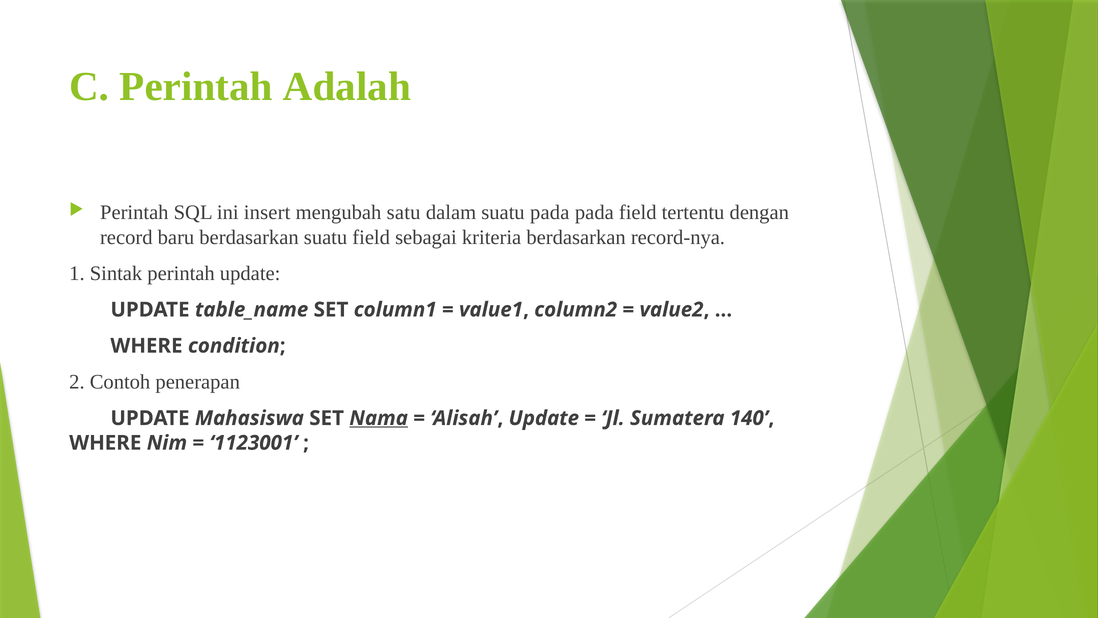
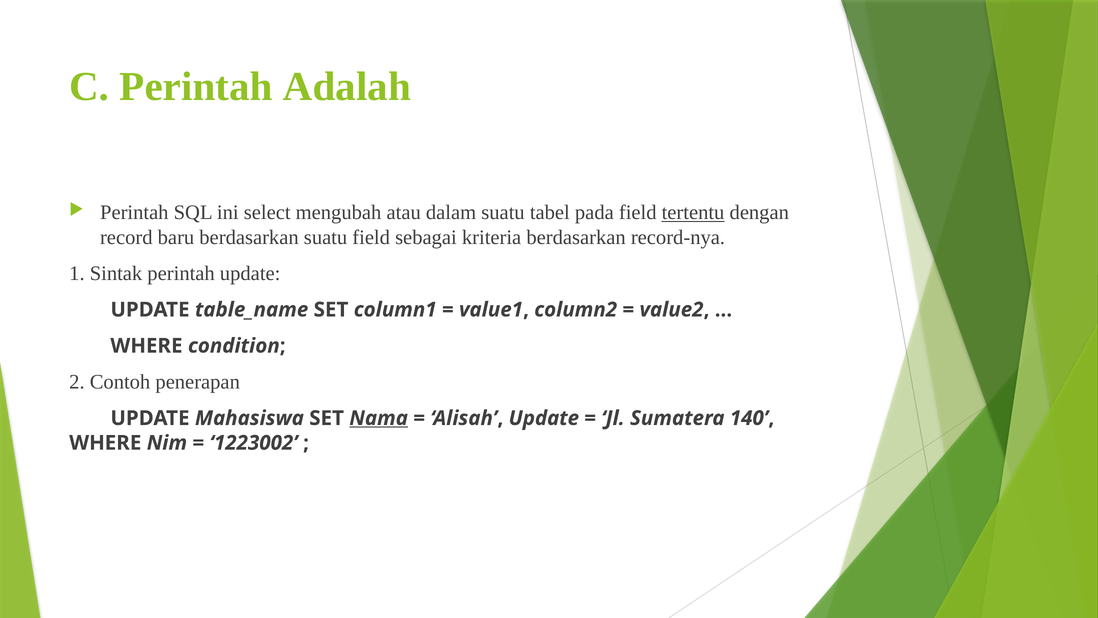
insert: insert -> select (267, 213)
satu: satu -> atau (404, 213)
suatu pada: pada -> tabel (550, 213)
tertentu underline: none -> present (693, 213)
1123001: 1123001 -> 1223002 (254, 443)
